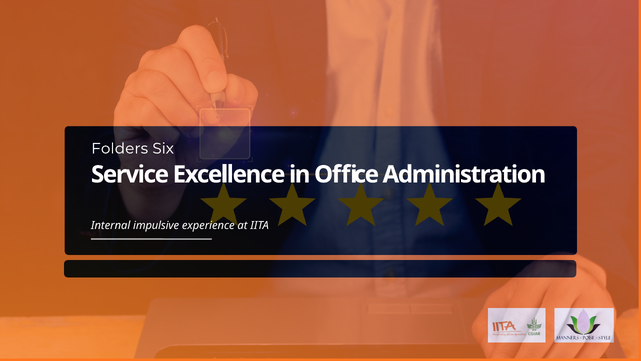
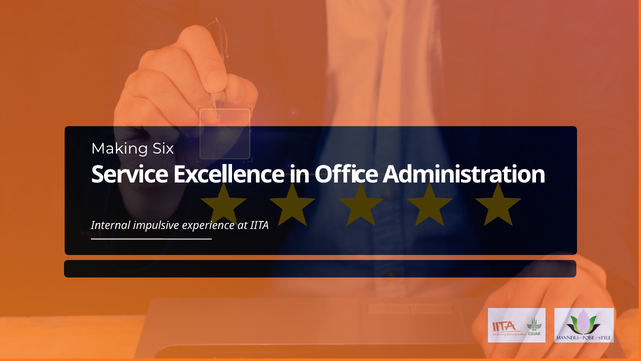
Folders: Folders -> Making (120, 148)
